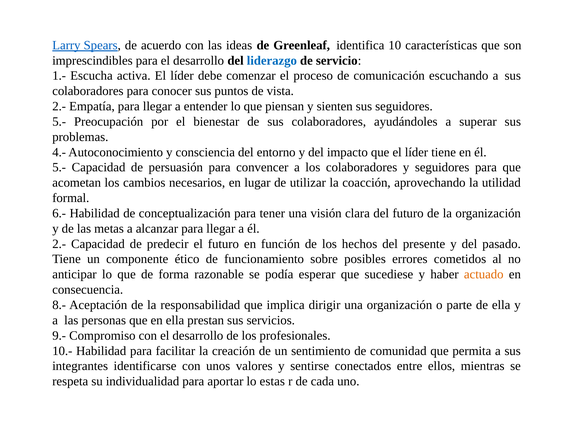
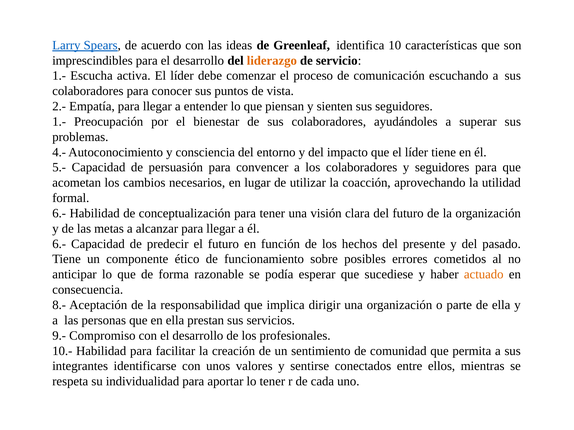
liderazgo colour: blue -> orange (272, 61)
5.-: 5.- -> 1.- (59, 122)
2.-: 2.- -> 6.- (59, 244)
lo estas: estas -> tener (272, 382)
